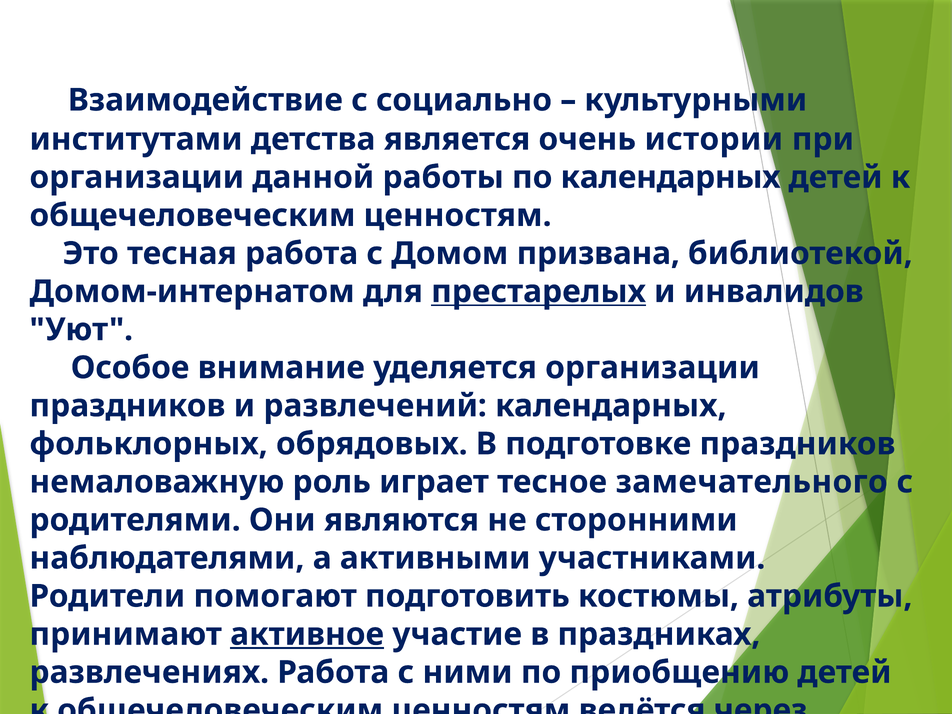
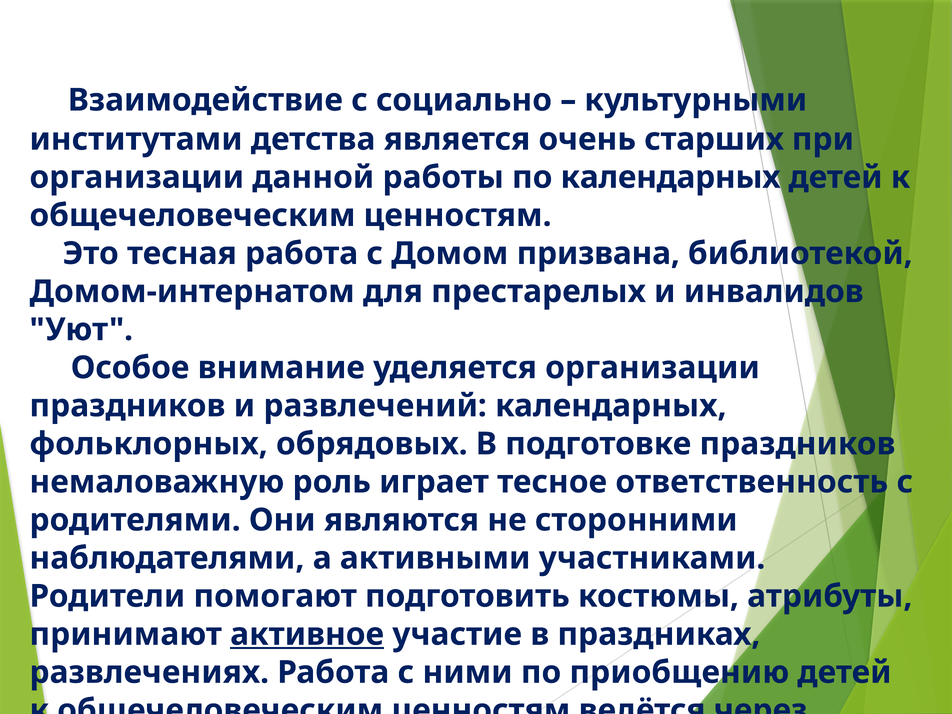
истории: истории -> старших (714, 139)
престарелых underline: present -> none (539, 292)
замечательного: замечательного -> ответственность (752, 482)
